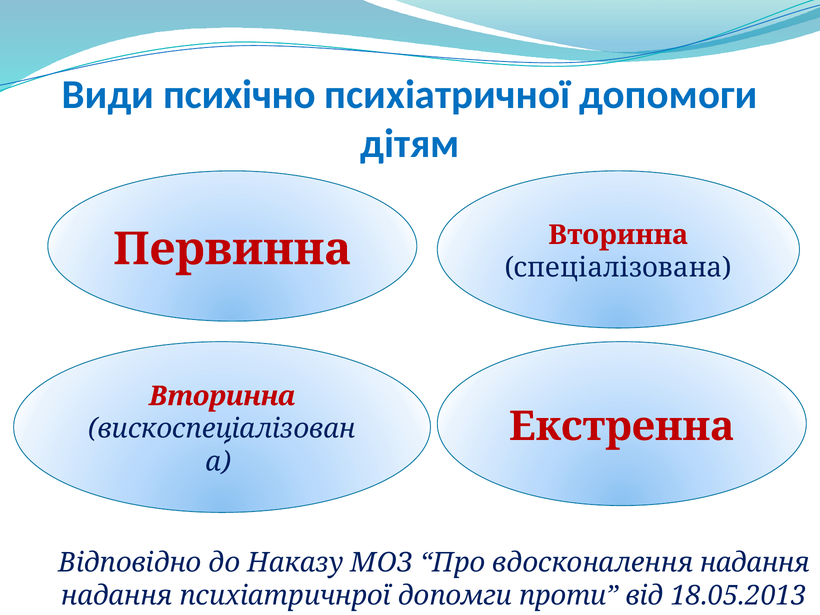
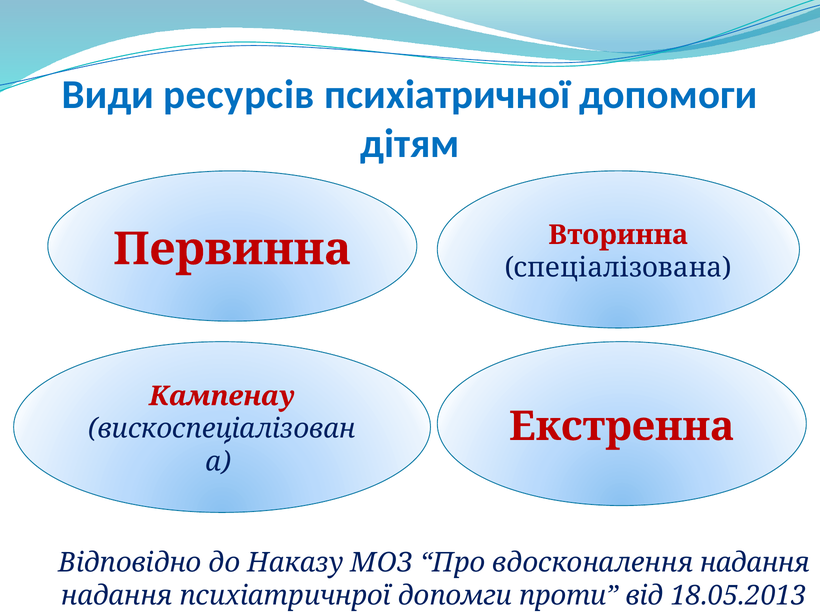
психічно: психічно -> ресурсів (239, 95)
Вторинна: Вторинна -> Кампенау (222, 396)
